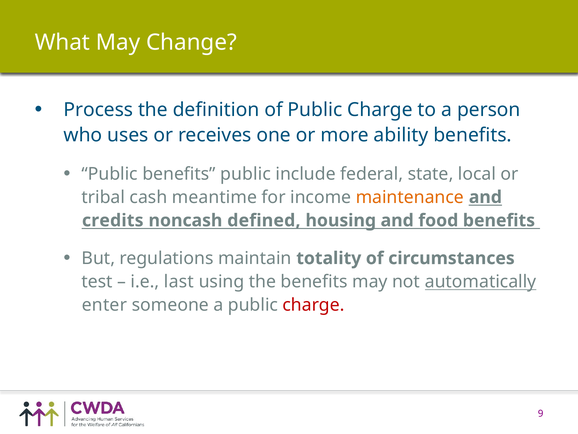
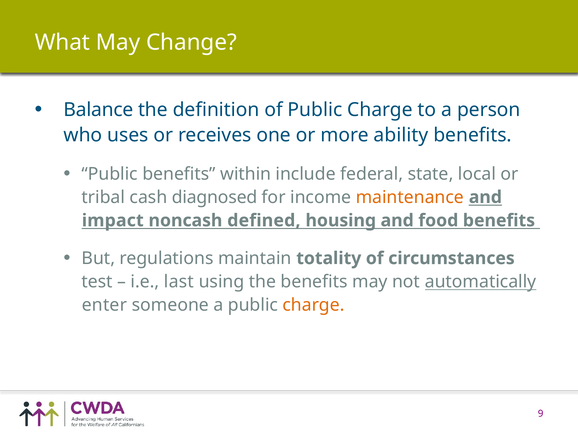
Process: Process -> Balance (98, 110)
benefits public: public -> within (246, 174)
meantime: meantime -> diagnosed (215, 197)
credits: credits -> impact (113, 220)
charge colour: red -> orange (314, 305)
